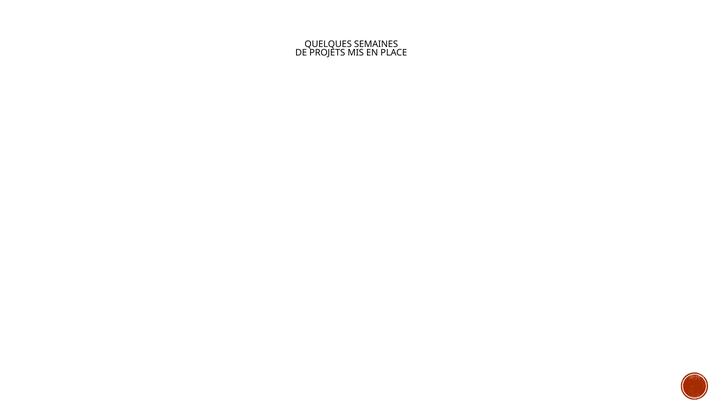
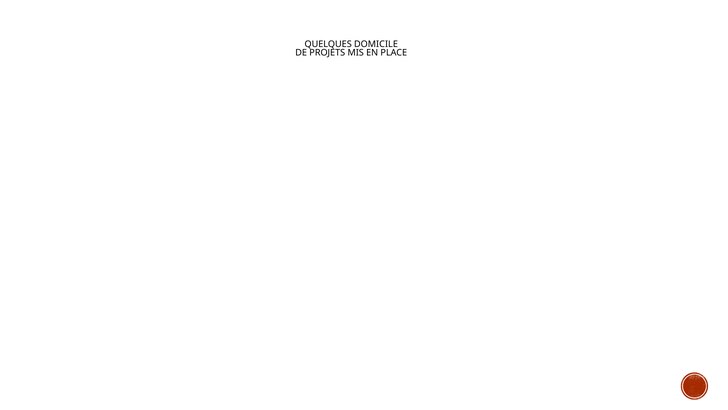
SEMAINES: SEMAINES -> DOMICILE (376, 44)
